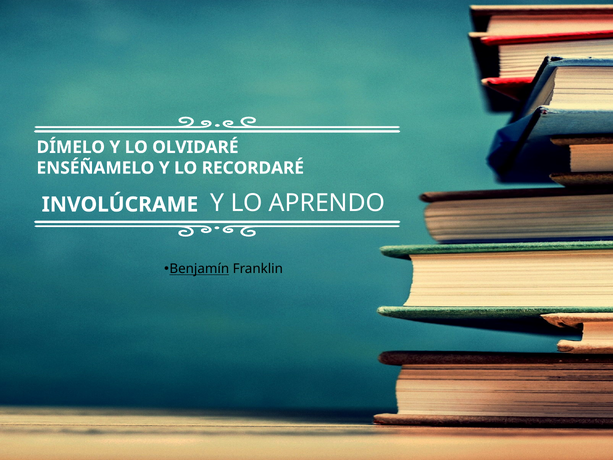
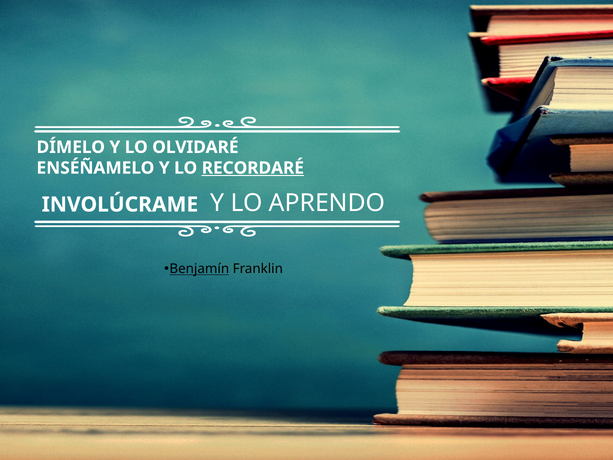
RECORDARÉ underline: none -> present (253, 168)
